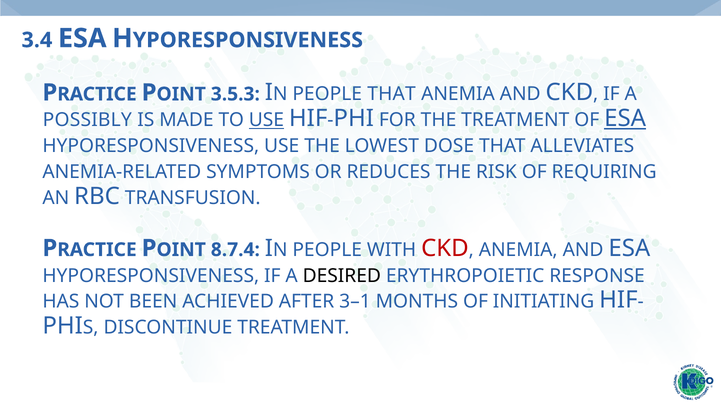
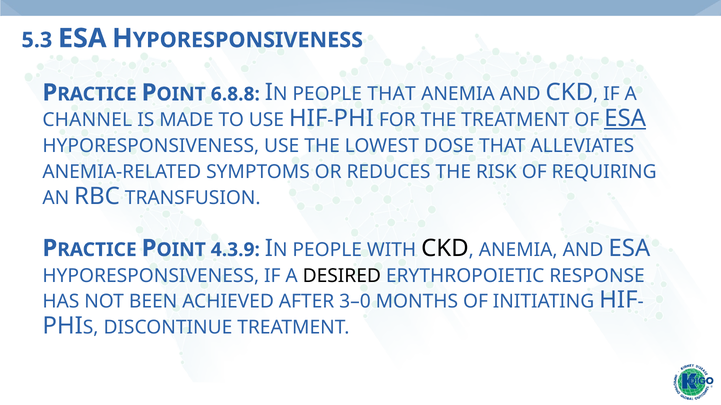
3.4: 3.4 -> 5.3 (37, 40)
3.5.3: 3.5.3 -> 6.8.8 (235, 94)
POSSIBLY: POSSIBLY -> CHANNEL (87, 120)
USE underline: present -> none (266, 120)
8.7.4: 8.7.4 -> 4.3.9 (235, 250)
CKD colour: red -> black (445, 248)
3–1: 3–1 -> 3–0 (355, 302)
